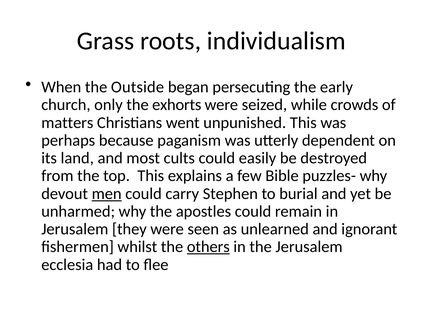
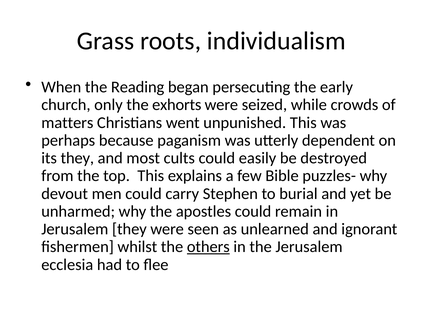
Outside: Outside -> Reading (138, 87)
its land: land -> they (77, 158)
men underline: present -> none (107, 194)
